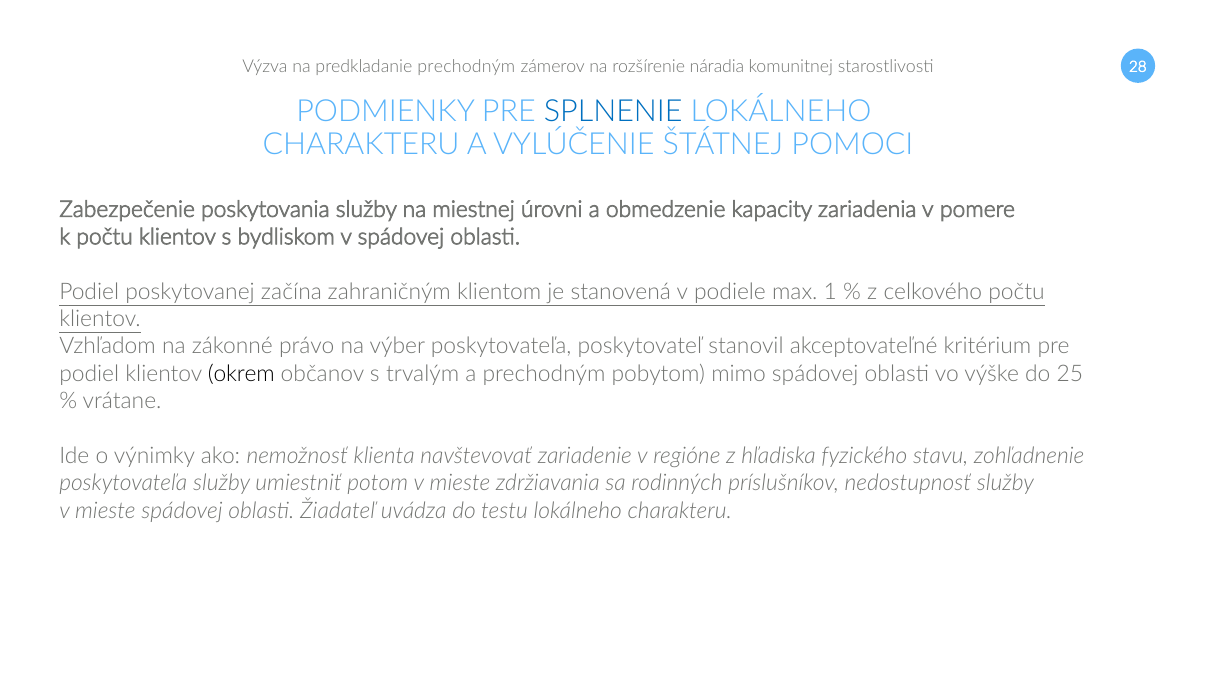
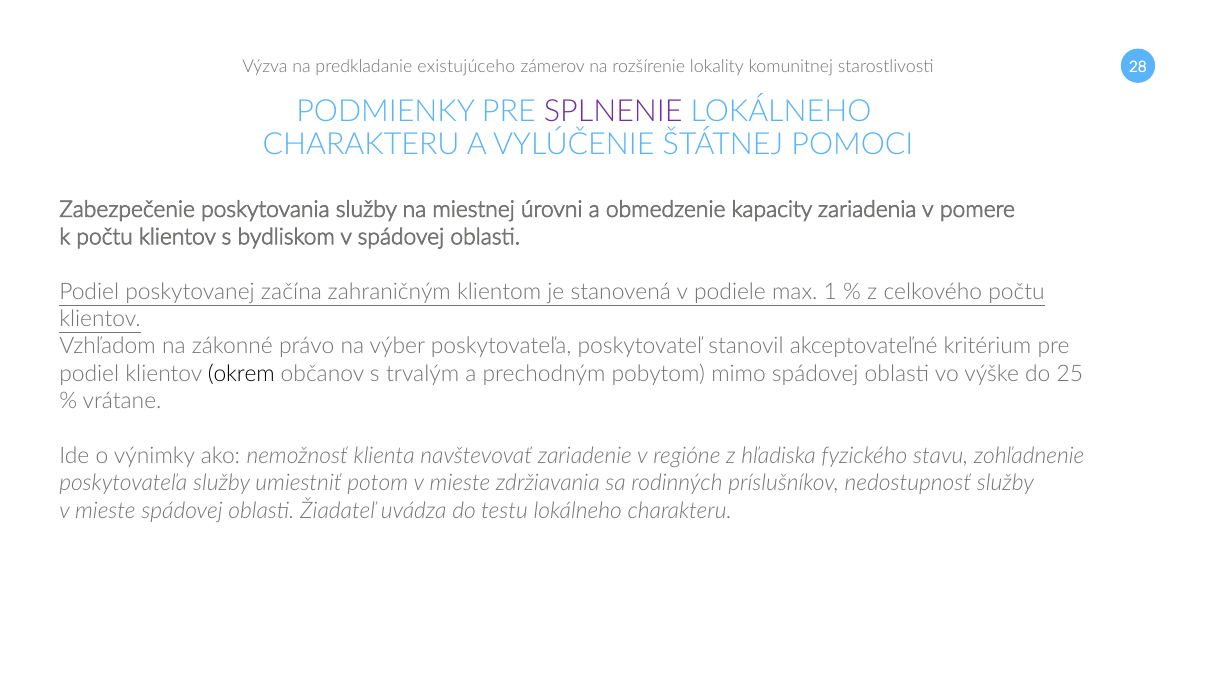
predkladanie prechodným: prechodným -> existujúceho (466, 67)
náradia: náradia -> lokality (717, 67)
SPLNENIE colour: blue -> purple (613, 112)
